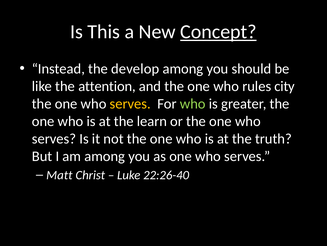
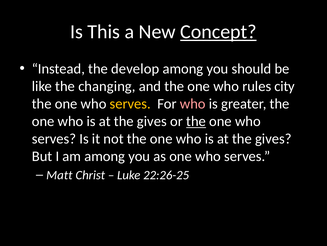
attention: attention -> changing (107, 86)
who colour: light green -> pink (193, 103)
learn: learn -> gives (152, 121)
the underline: none -> present (196, 121)
truth: truth -> gives (273, 138)
22:26-40: 22:26-40 -> 22:26-25 (166, 175)
